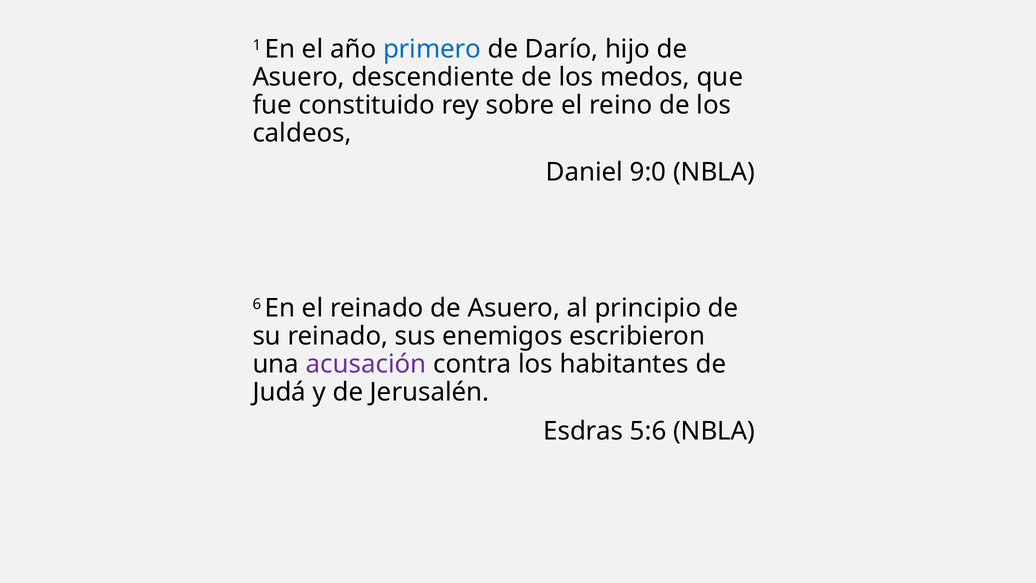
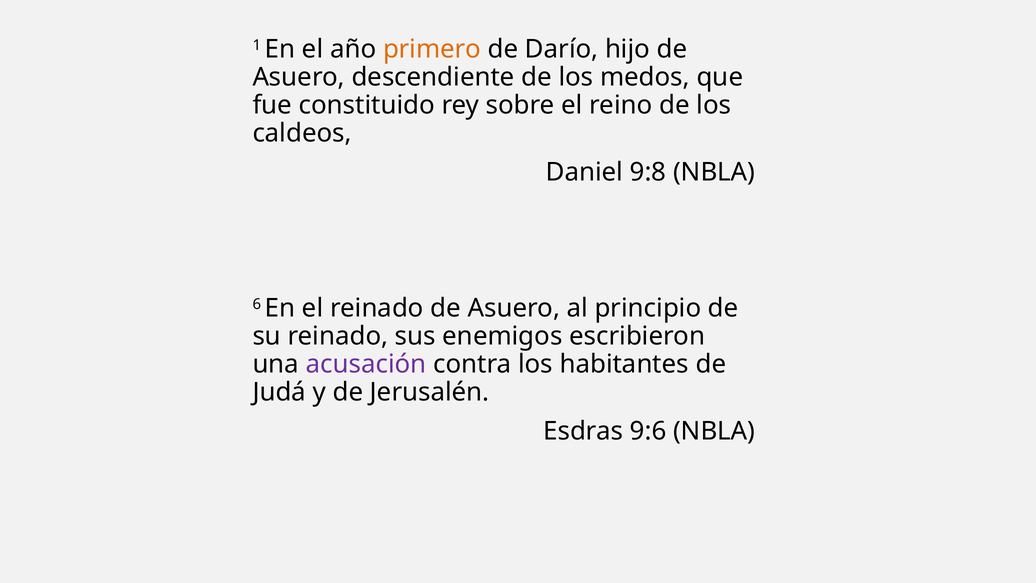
primero colour: blue -> orange (432, 49)
9:0: 9:0 -> 9:8 (648, 172)
5:6: 5:6 -> 9:6 (648, 431)
